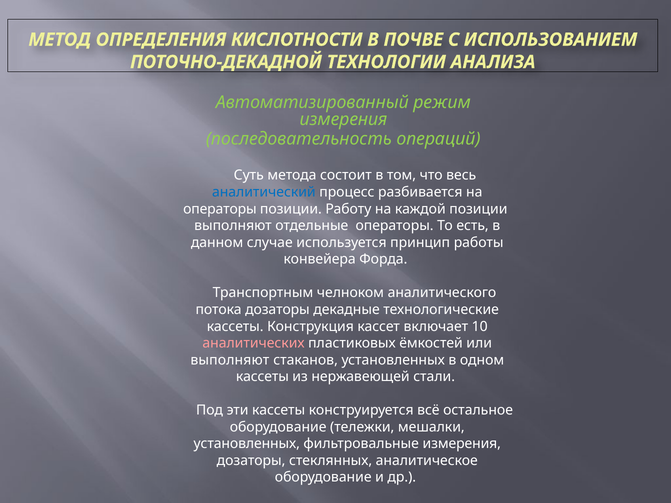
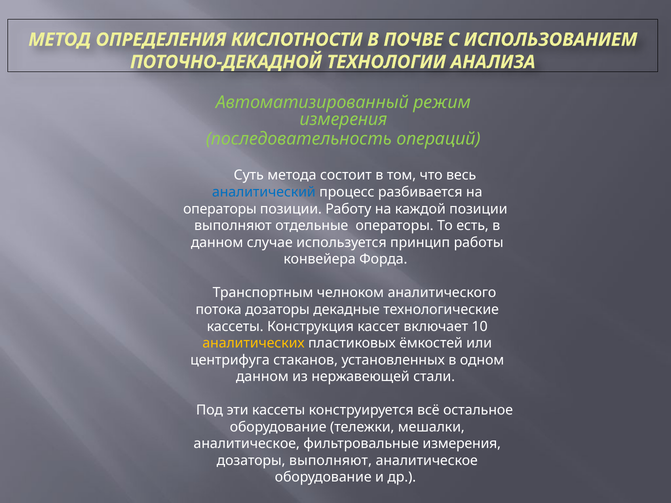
аналитических colour: pink -> yellow (254, 343)
выполняют: выполняют -> центрифуга (230, 360)
кассеты: кассеты -> данном (262, 377)
установленных: установленных -> аналитическое (247, 444)
дозаторы стеклянных: стеклянных -> выполняют (330, 461)
